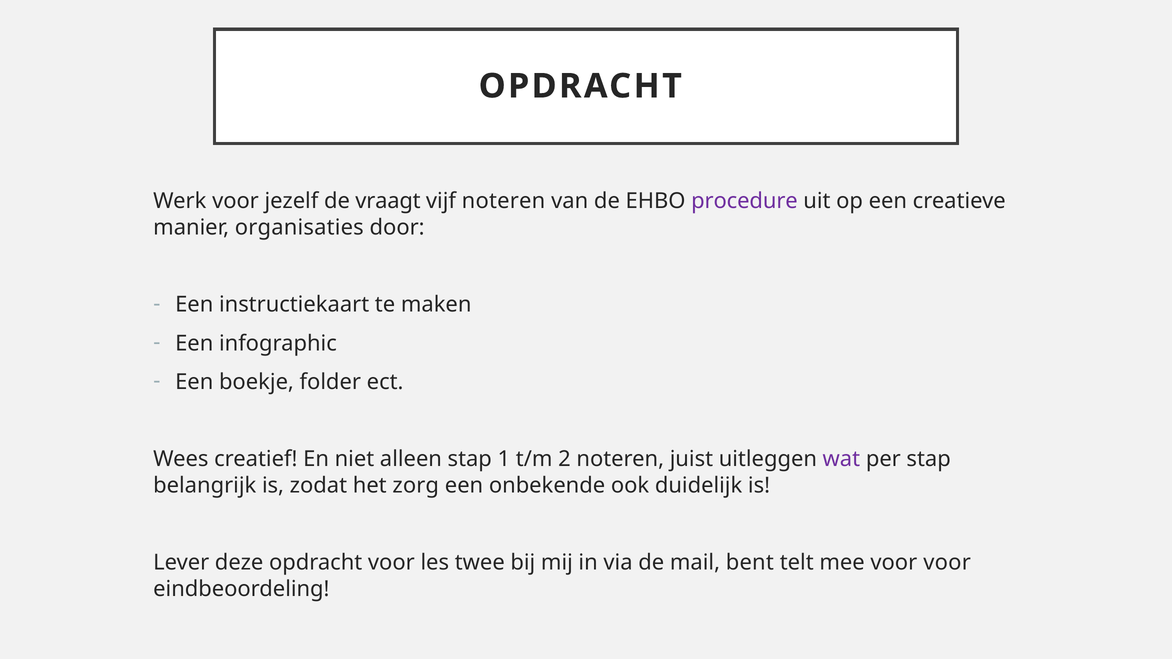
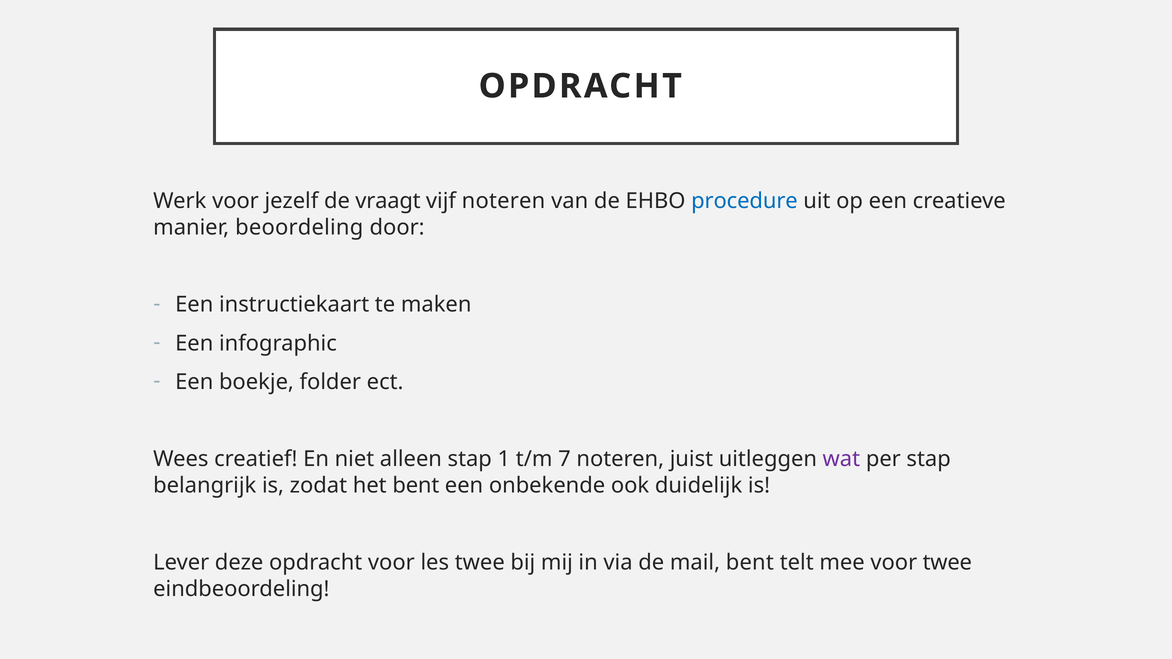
procedure colour: purple -> blue (744, 201)
organisaties: organisaties -> beoordeling (299, 228)
2: 2 -> 7 (564, 459)
het zorg: zorg -> bent (416, 486)
voor voor: voor -> twee (947, 563)
